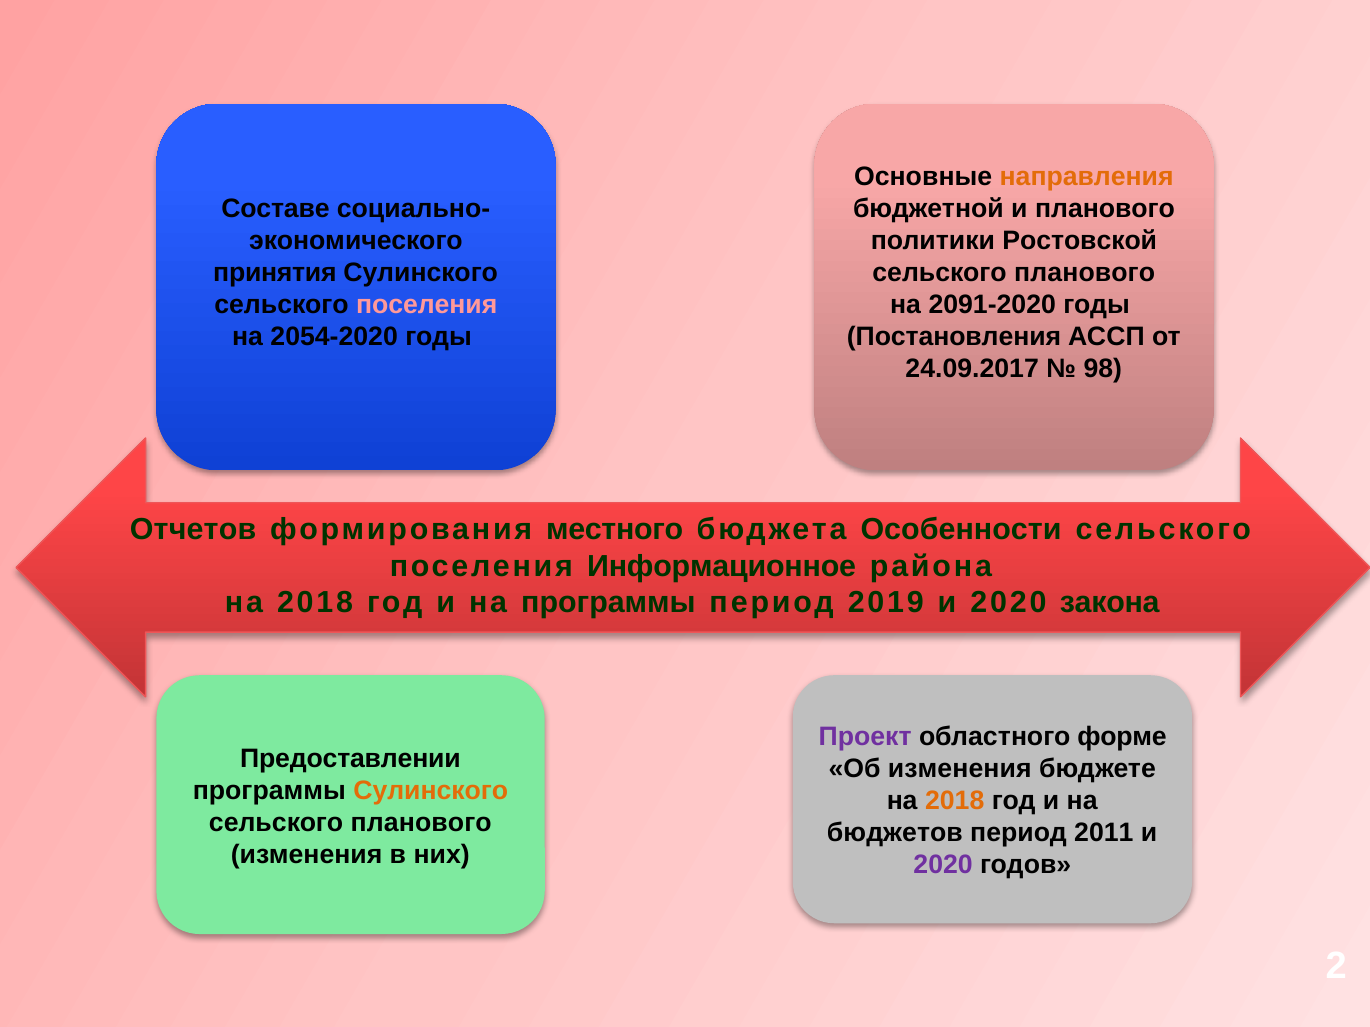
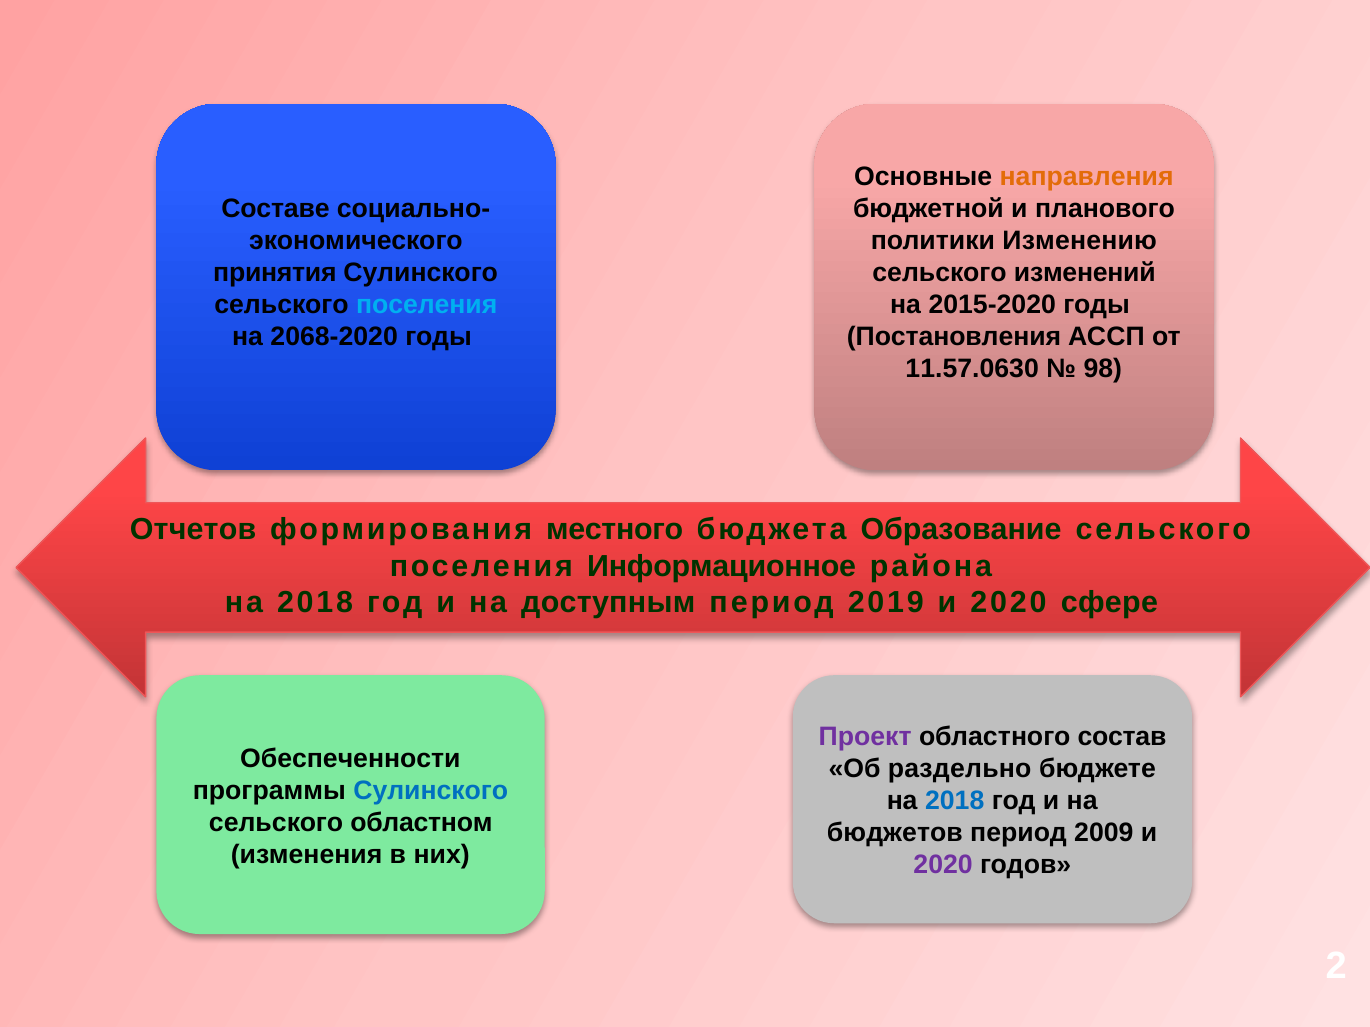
Ростовской: Ростовской -> Изменению (1080, 241)
планового: планового -> изменений (1085, 273)
поселения colour: pink -> light blue (427, 305)
2091-2020: 2091-2020 -> 2015-2020 (992, 305)
2054-2020: 2054-2020 -> 2068-2020 (334, 337)
24.09.2017: 24.09.2017 -> 11.57.0630 (972, 369)
Особенности: Особенности -> Образование (961, 530)
на программы: программы -> доступным (608, 603)
закона: закона -> сфере (1109, 603)
форме: форме -> состав (1122, 737)
Предоставлении: Предоставлении -> Обеспеченности (350, 759)
Об изменения: изменения -> раздельно (960, 769)
Сулинского colour: orange -> blue (431, 791)
2018 colour: orange -> blue (955, 801)
планового: планового -> областном (421, 823)
2011: 2011 -> 2009 (1104, 833)
